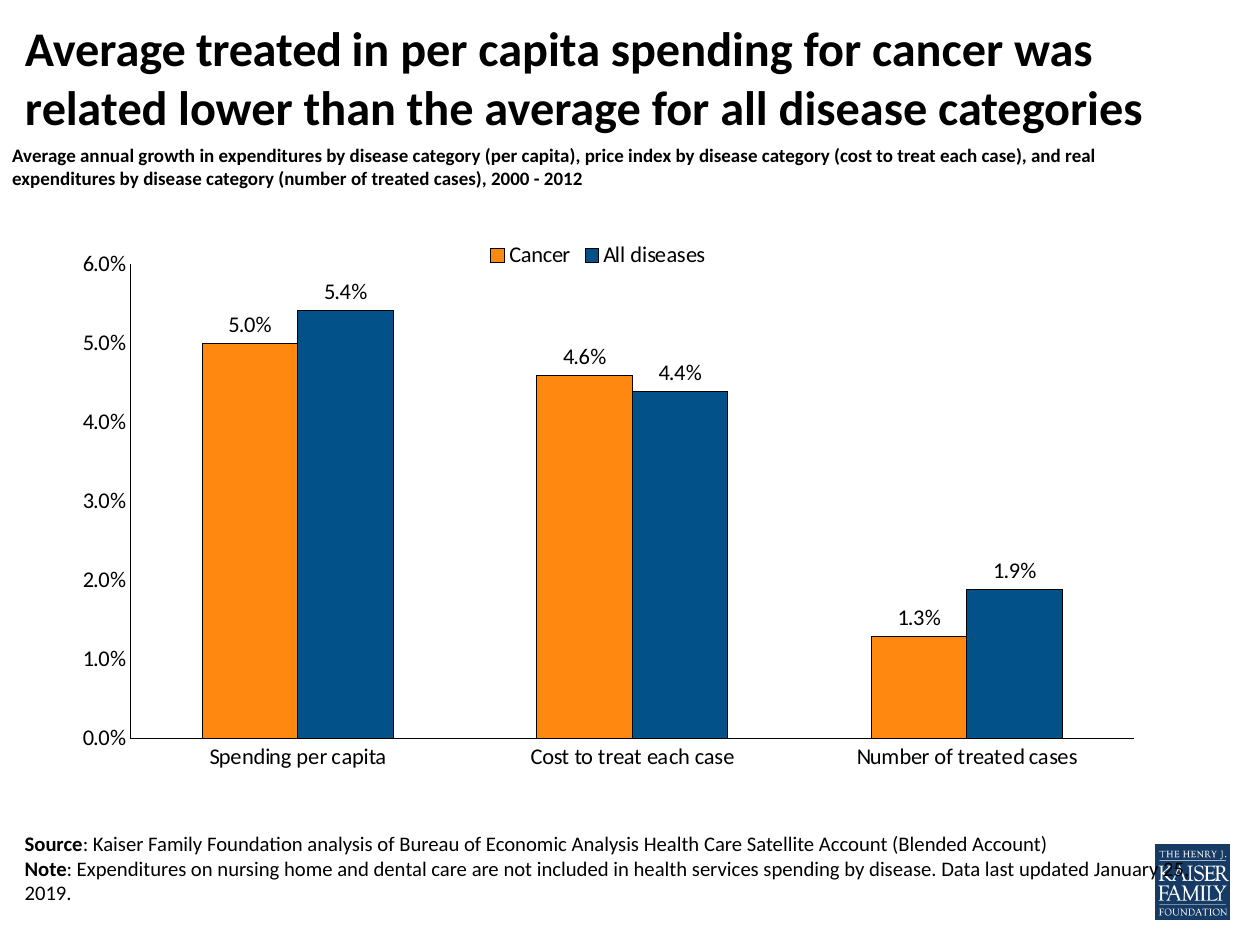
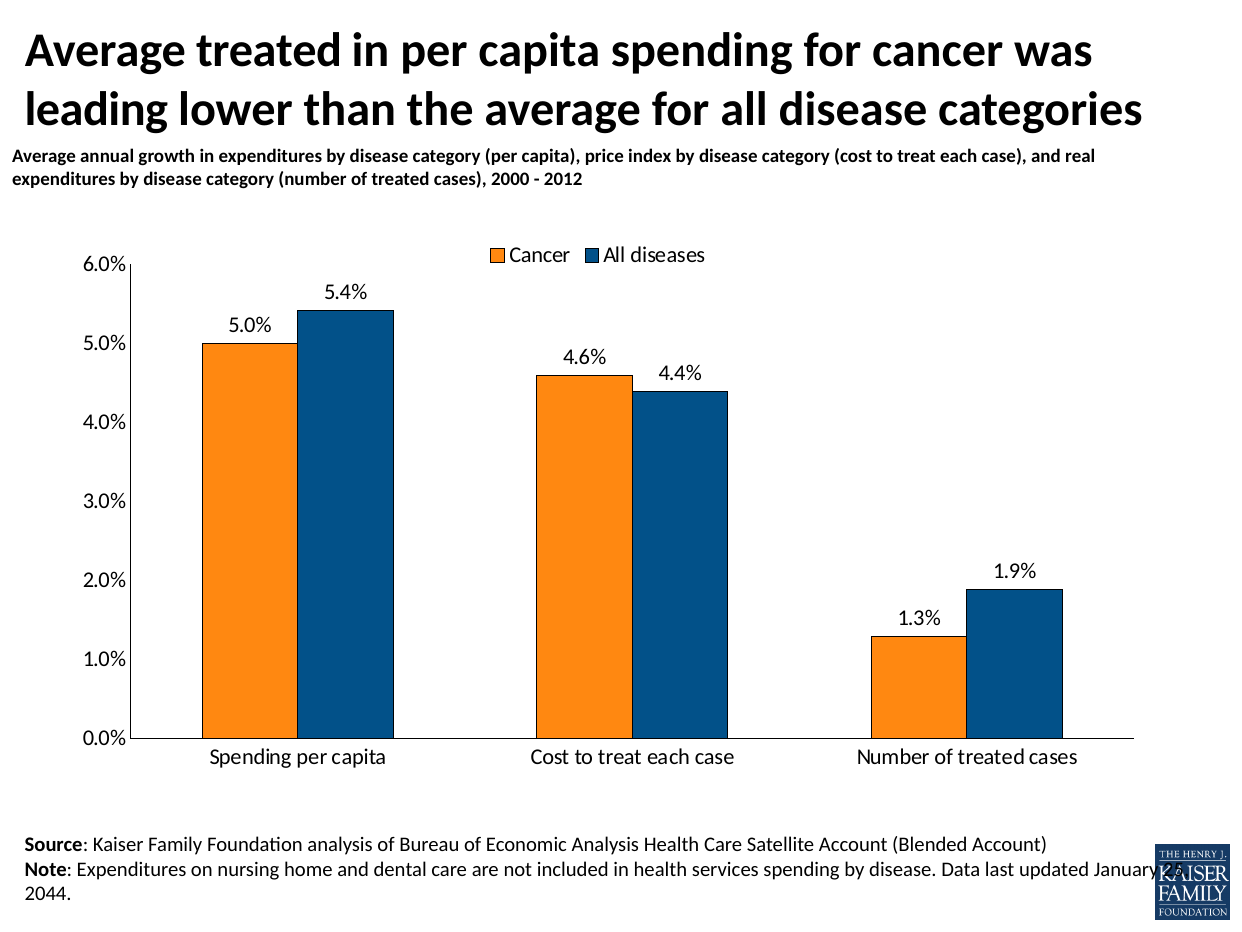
related: related -> leading (96, 109)
2019: 2019 -> 2044 (48, 894)
